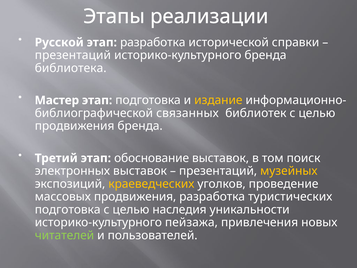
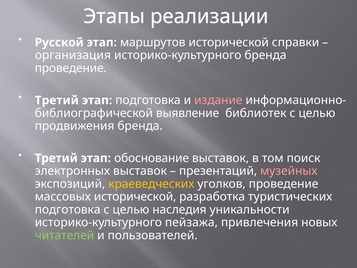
этап разработка: разработка -> маршрутов (153, 42)
презентаций: презентаций -> организация (73, 55)
библиотека: библиотека -> проведение (71, 68)
Мастер: Мастер -> Третий (57, 100)
издание colour: yellow -> pink (218, 100)
связанных: связанных -> выявление (188, 113)
музейных colour: yellow -> pink (289, 171)
массовых продвижения: продвижения -> исторической (135, 197)
